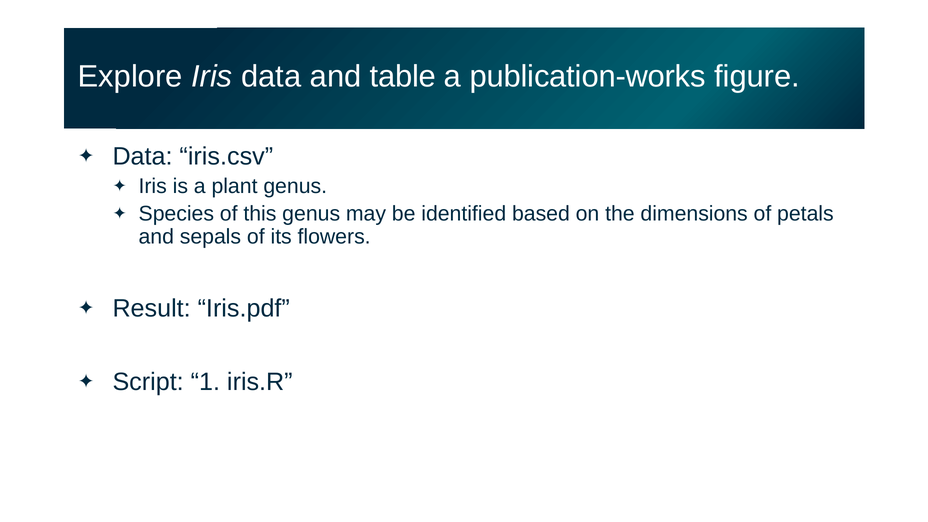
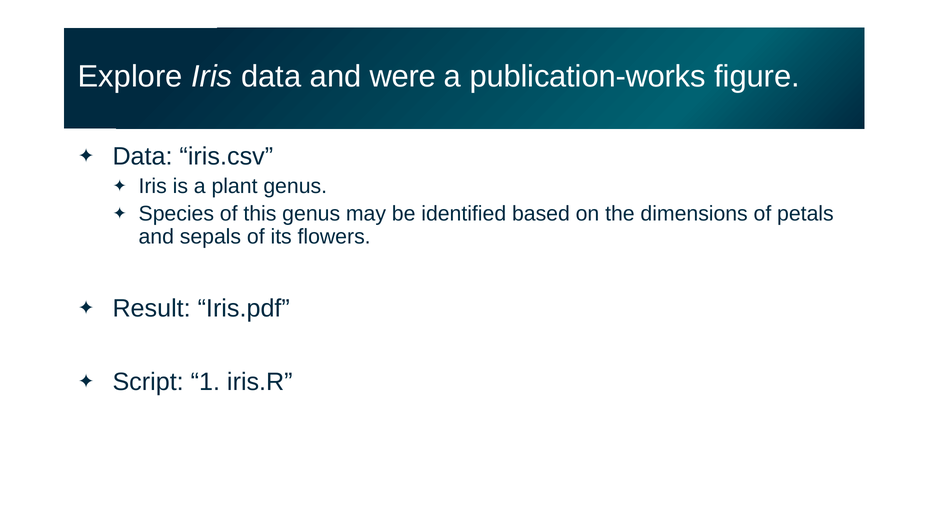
table: table -> were (403, 76)
